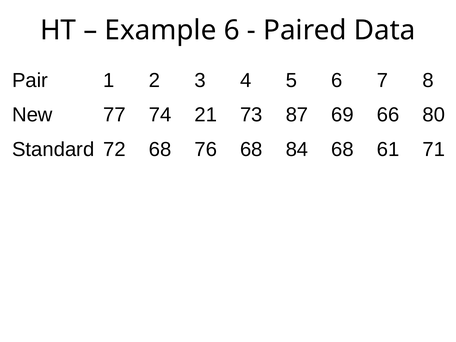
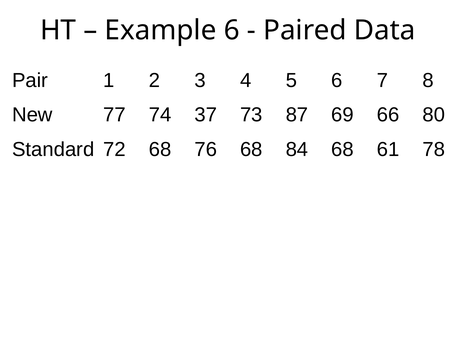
21: 21 -> 37 (206, 115)
71: 71 -> 78 (434, 149)
